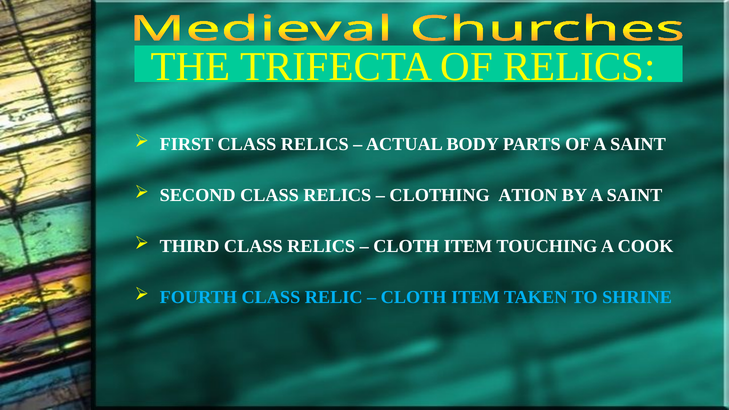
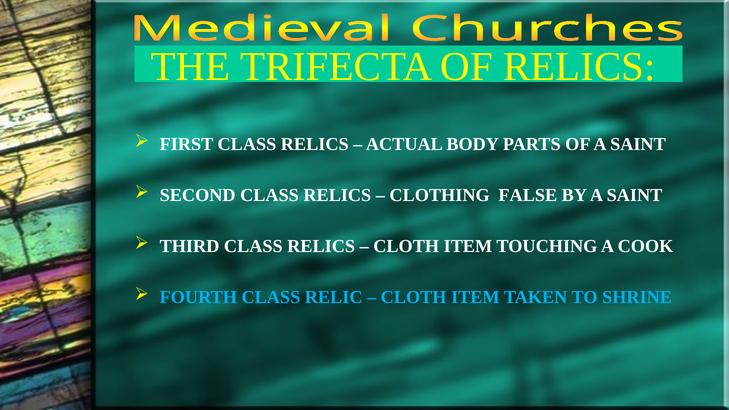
ATION: ATION -> FALSE (528, 195)
